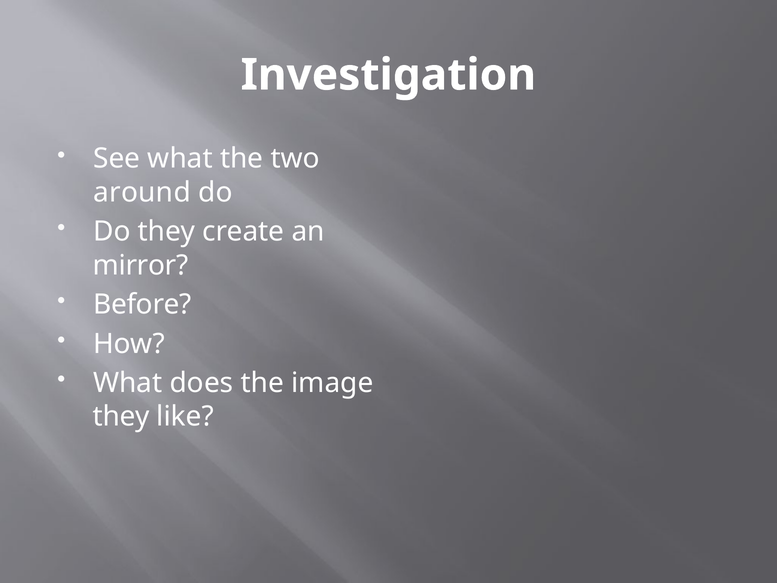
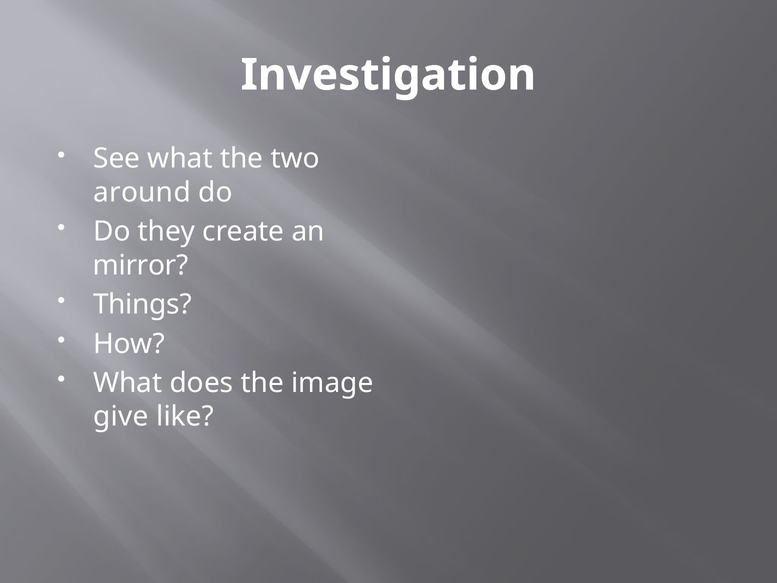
Before: Before -> Things (142, 304)
they: they -> give (121, 417)
